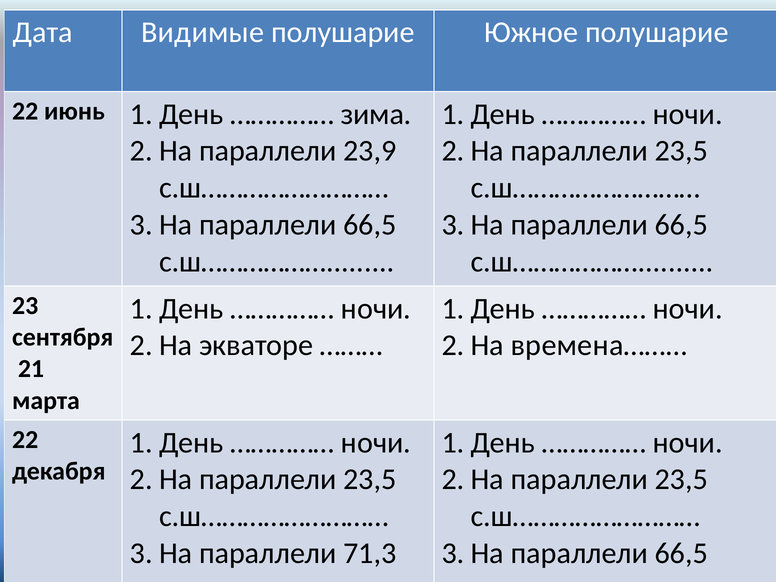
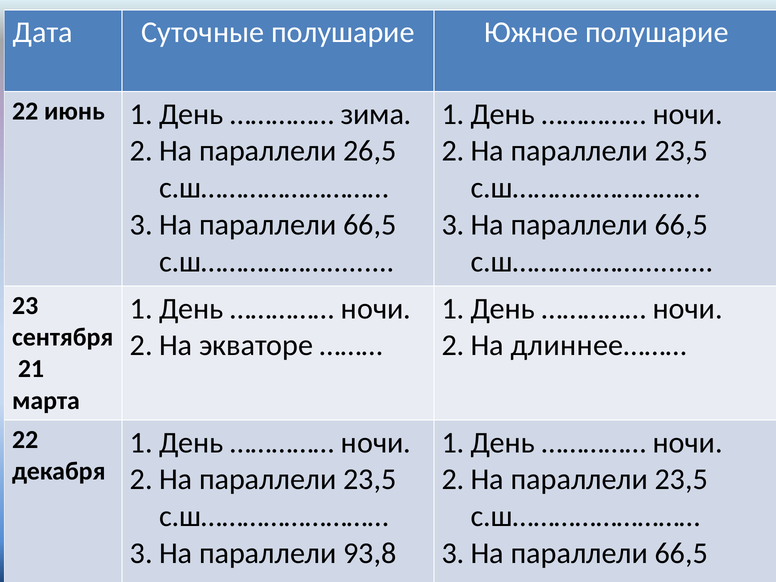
Видимые: Видимые -> Суточные (203, 33)
23,9: 23,9 -> 26,5 (370, 151)
времена………: времена……… -> длиннее……… (599, 345)
71,3: 71,3 -> 93,8 (370, 553)
